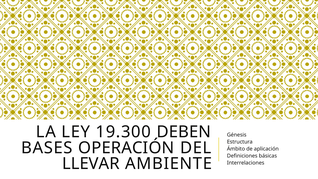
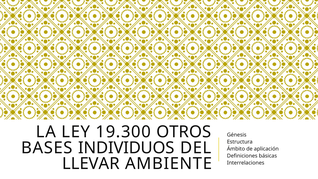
DEBEN: DEBEN -> OTROS (184, 132)
OPERACIÓN: OPERACIÓN -> INDIVIDUOS (126, 148)
